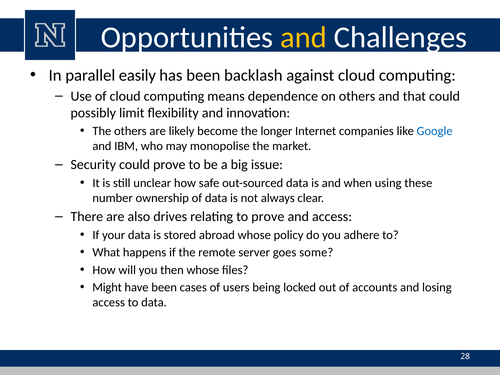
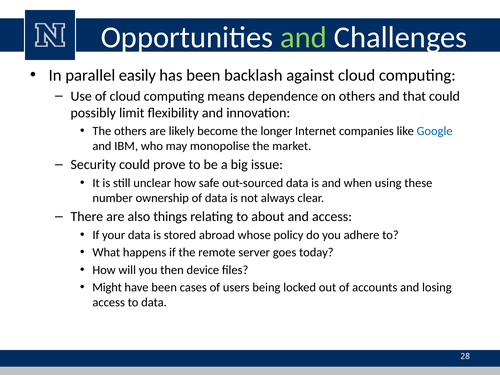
and colour: yellow -> light green (304, 38)
drives: drives -> things (170, 217)
to prove: prove -> about (268, 217)
some: some -> today (316, 252)
then whose: whose -> device (203, 270)
